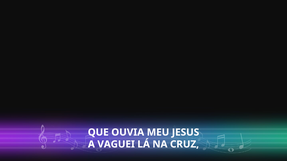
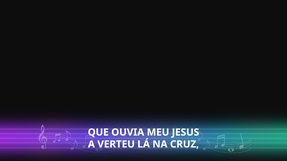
VAGUEI: VAGUEI -> VERTEU (116, 145)
